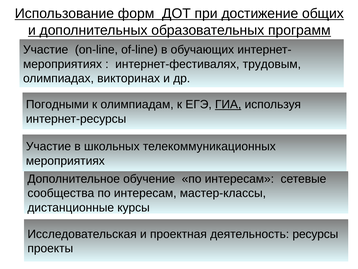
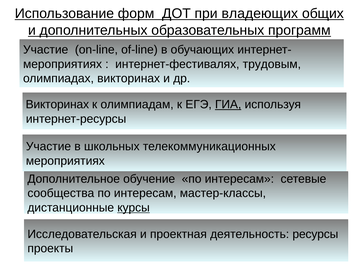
достижение: достижение -> владеющих (260, 14)
Погодными: Погодными -> Викторинах (57, 104)
курсы underline: none -> present (134, 207)
